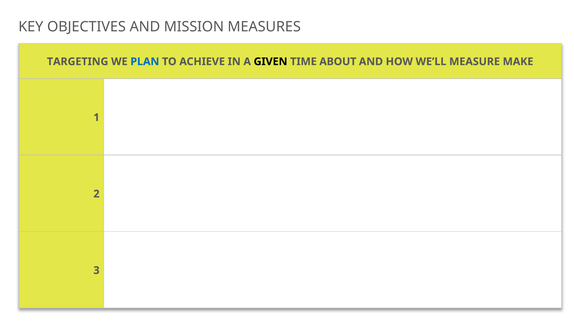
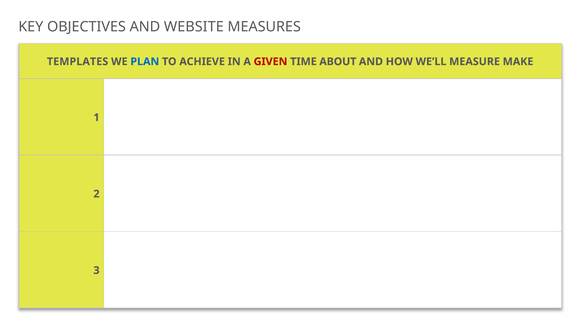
MISSION: MISSION -> WEBSITE (194, 27)
TARGETING: TARGETING -> TEMPLATES (78, 62)
GIVEN colour: black -> red (271, 62)
